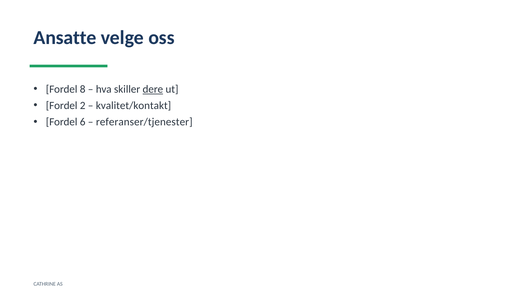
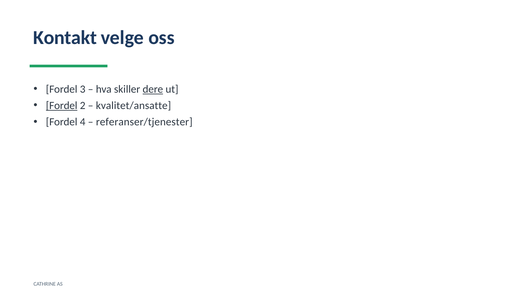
Ansatte: Ansatte -> Kontakt (65, 38)
8: 8 -> 3 (83, 89)
Fordel underline: none -> present (62, 106)
kvalitet/kontakt: kvalitet/kontakt -> kvalitet/ansatte (133, 106)
6: 6 -> 4 (83, 122)
